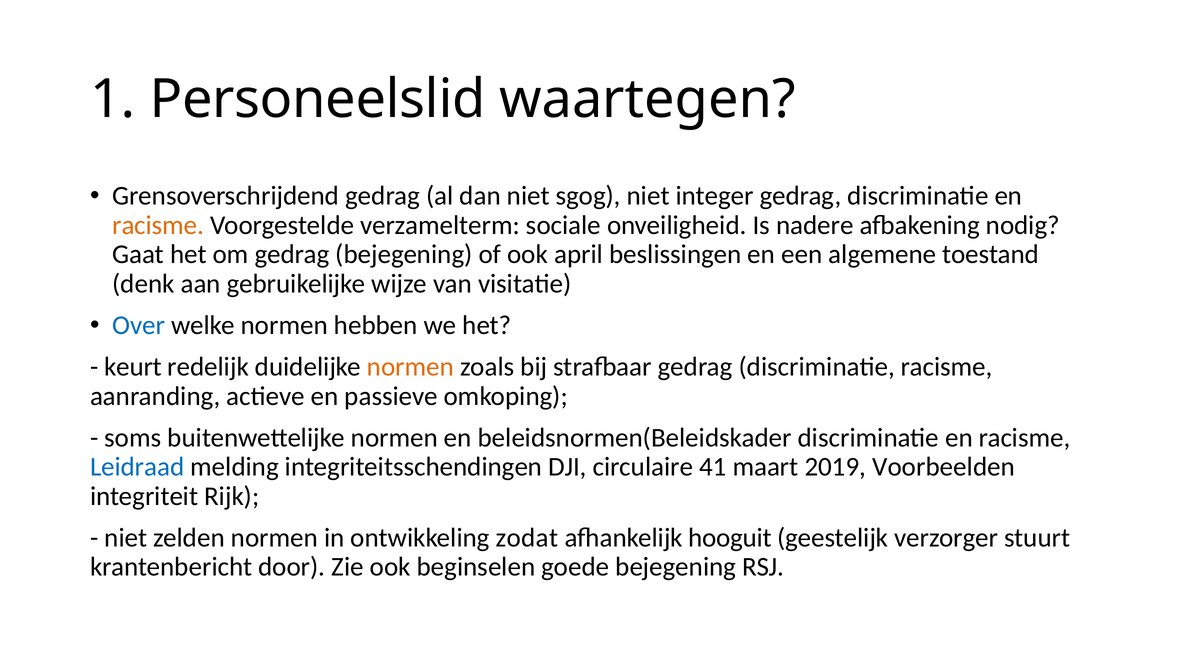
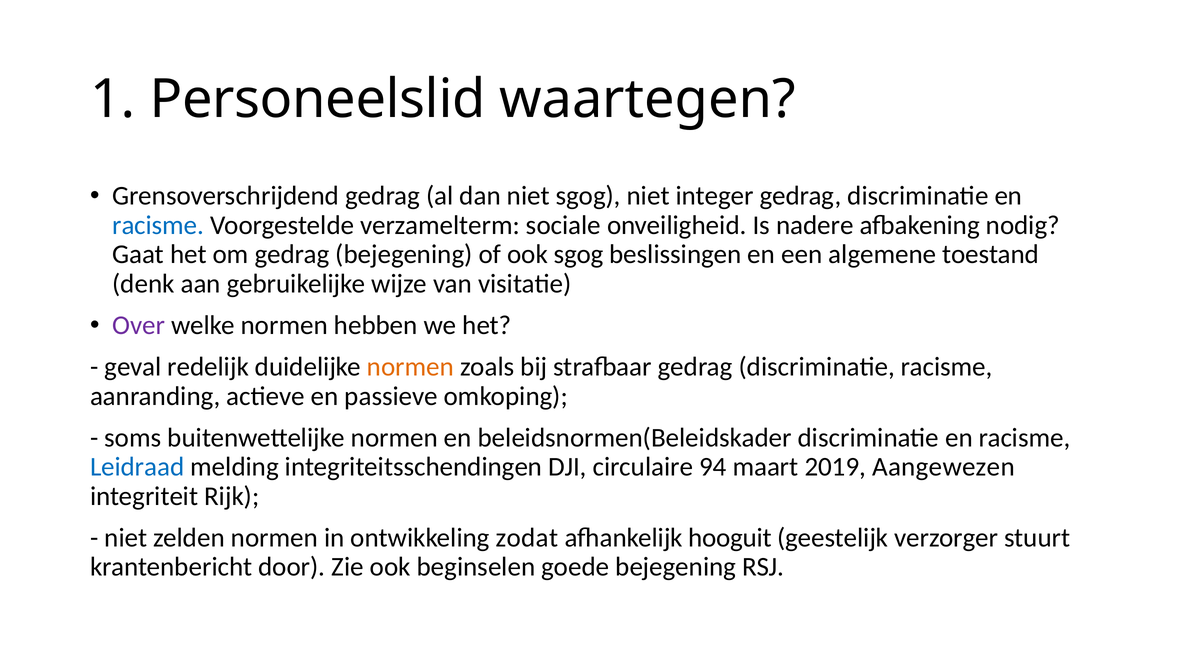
racisme colour: orange -> blue (158, 225)
ook april: april -> sgog (579, 254)
Over colour: blue -> purple (139, 325)
keurt: keurt -> geval (133, 367)
41: 41 -> 94 (713, 467)
Voorbeelden: Voorbeelden -> Aangewezen (943, 467)
